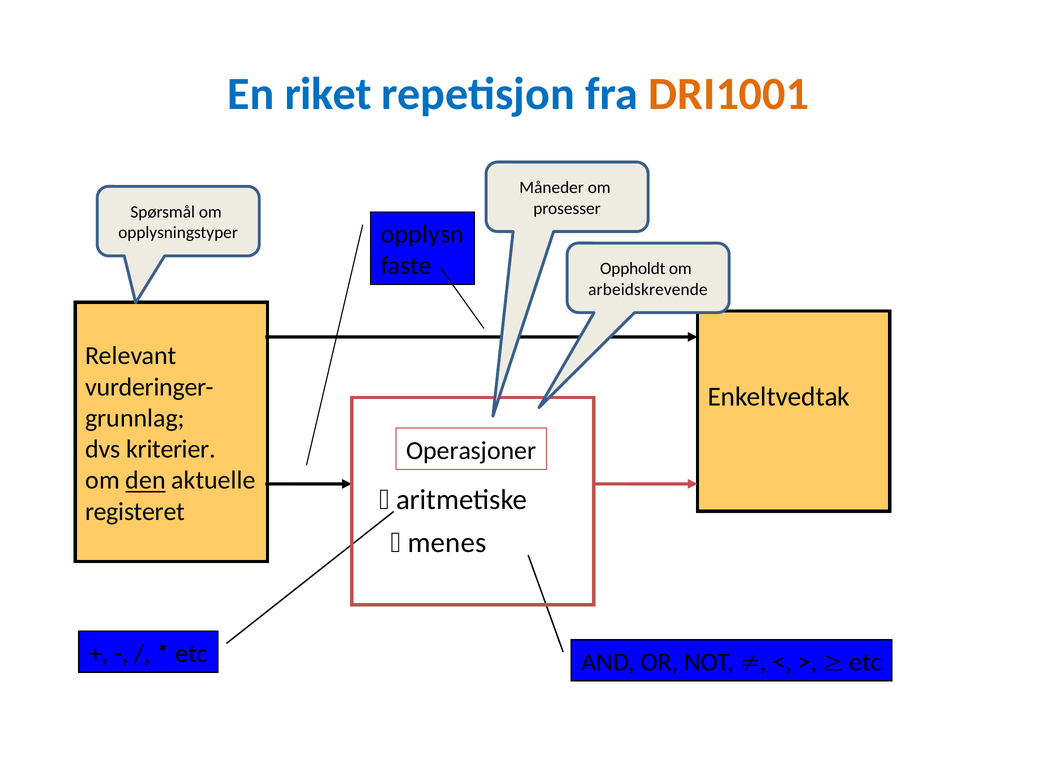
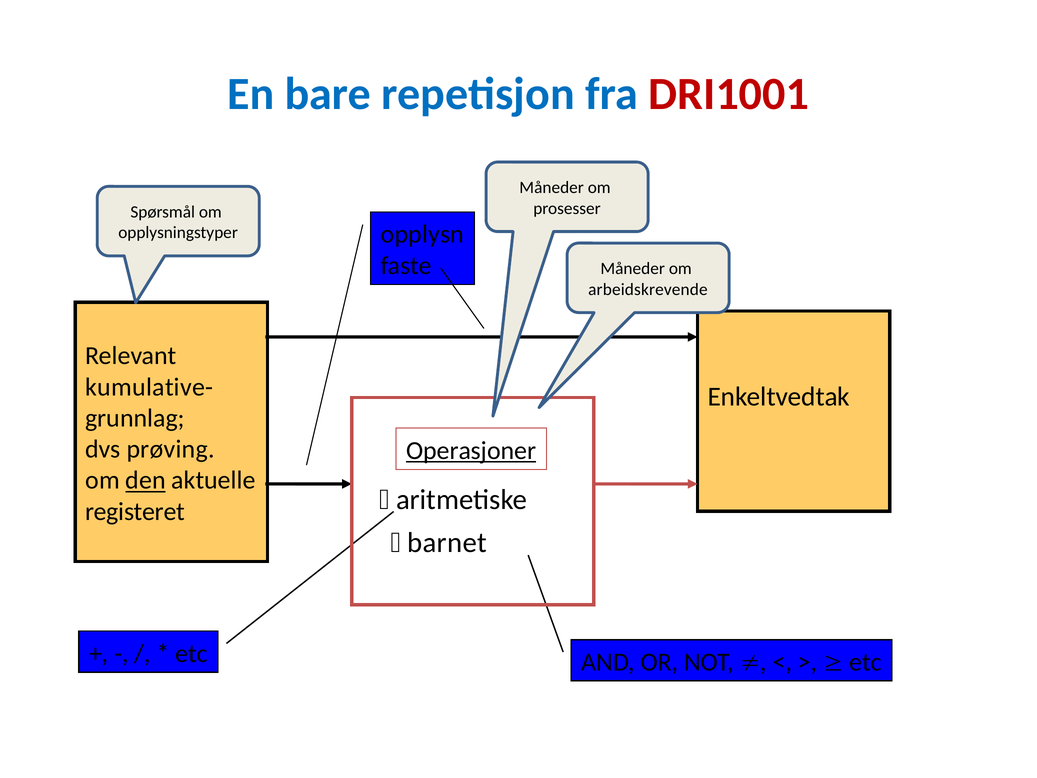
riket: riket -> bare (328, 94)
DRI1001 colour: orange -> red (729, 94)
Oppholdt: Oppholdt -> Måneder (633, 269)
vurderinger-: vurderinger- -> kumulative- (149, 387)
kriterier: kriterier -> prøving (171, 449)
Operasjoner underline: none -> present (471, 450)
menes: menes -> barnet (447, 543)
